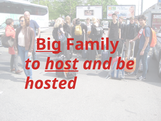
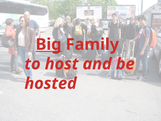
host underline: present -> none (62, 64)
